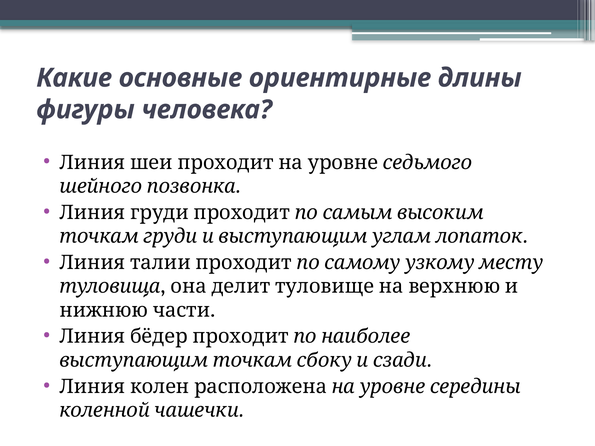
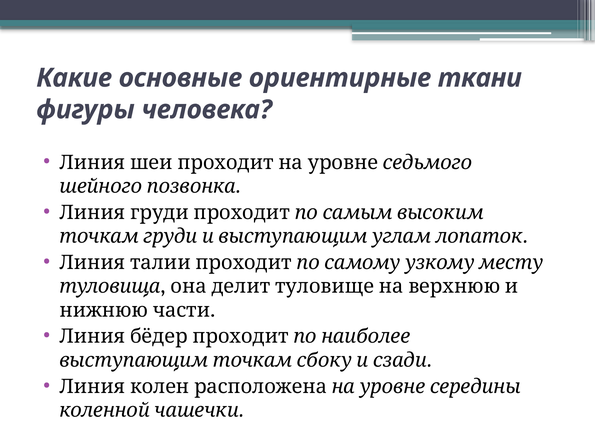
длины: длины -> ткани (480, 78)
